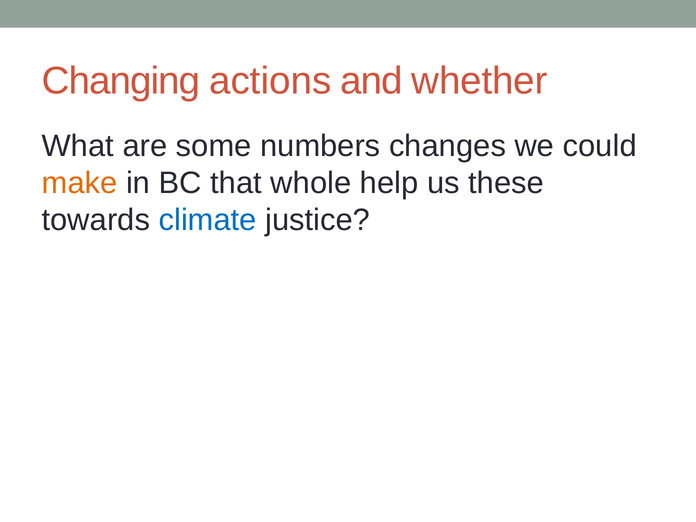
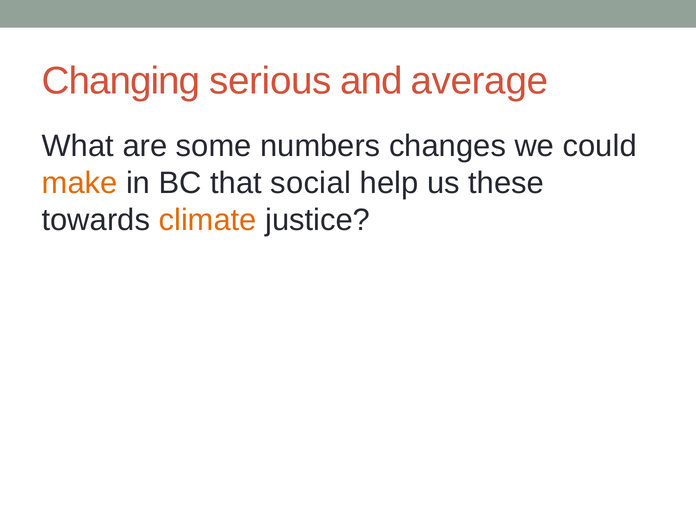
actions: actions -> serious (270, 81)
whether: whether -> average (479, 81)
whole: whole -> social (311, 183)
climate colour: blue -> orange (208, 220)
